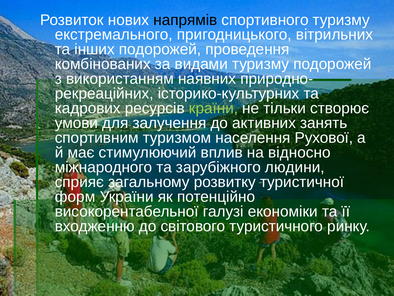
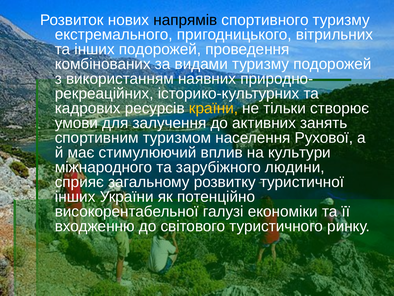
країни colour: light green -> yellow (213, 108)
відносно: відносно -> культури (299, 152)
форм: форм -> інших (75, 197)
